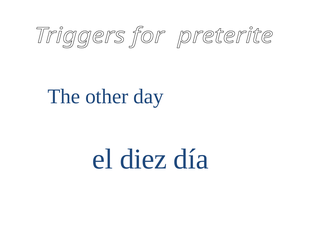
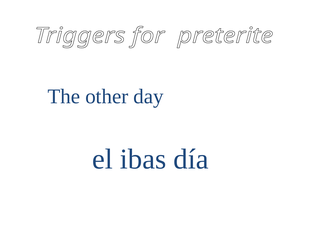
diez: diez -> ibas (143, 159)
